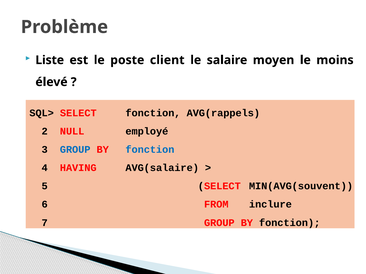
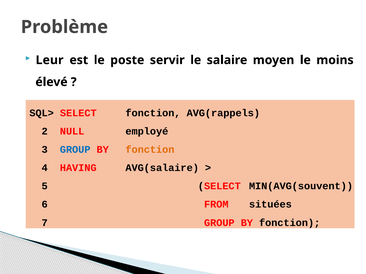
Liste: Liste -> Leur (50, 60)
client: client -> servir (167, 60)
fonction colour: blue -> orange (150, 150)
inclure: inclure -> situées (270, 205)
